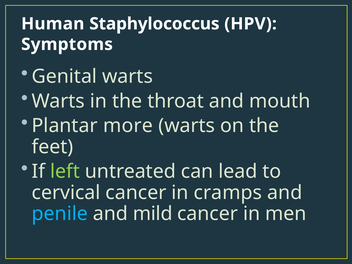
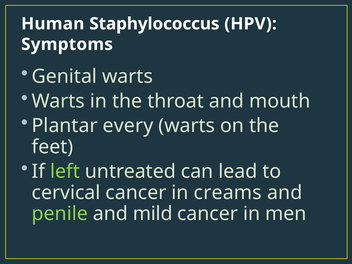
more: more -> every (128, 126)
cramps: cramps -> creams (228, 193)
penile colour: light blue -> light green (60, 214)
